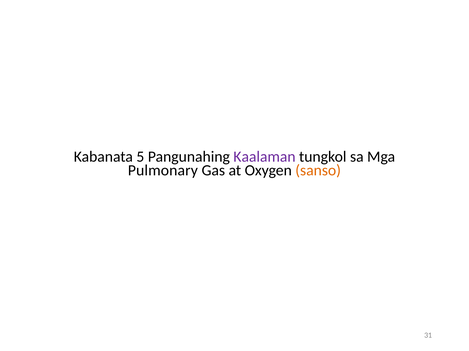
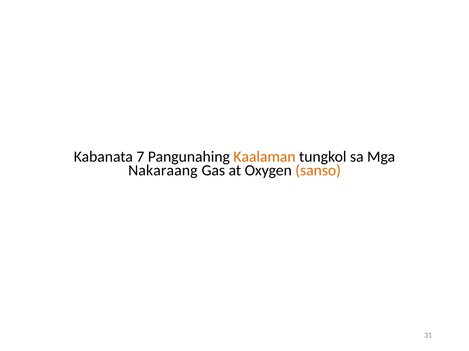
5: 5 -> 7 (140, 157)
Kaalaman colour: purple -> orange (264, 157)
Pulmonary: Pulmonary -> Nakaraang (163, 171)
